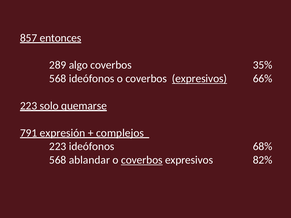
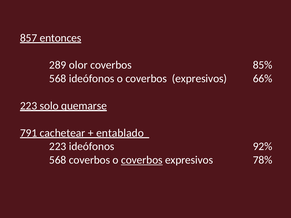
algo: algo -> olor (78, 65)
35%: 35% -> 85% (263, 65)
expresivos underline: present -> none (199, 79)
expresión: expresión -> cachetear (63, 133)
complejos: complejos -> entablado (120, 133)
68%: 68% -> 92% (263, 147)
568 ablandar: ablandar -> coverbos (89, 160)
82%: 82% -> 78% (263, 160)
